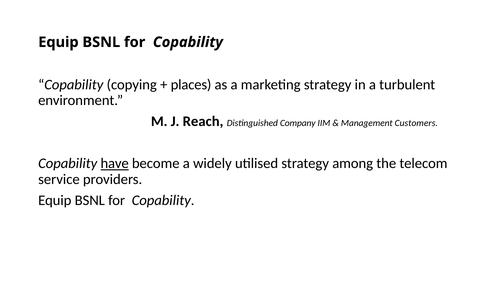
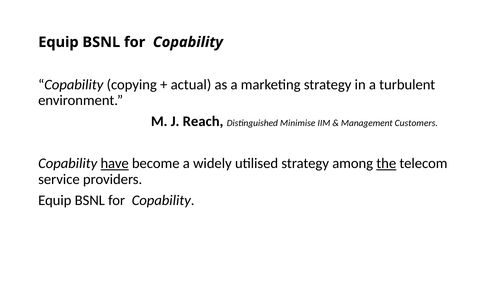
places: places -> actual (191, 85)
Company: Company -> Minimise (298, 123)
the underline: none -> present (386, 163)
